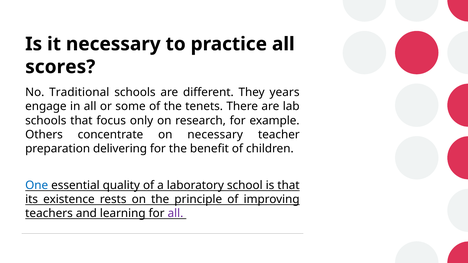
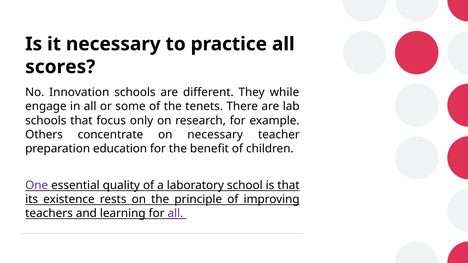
Traditional: Traditional -> Innovation (79, 93)
years: years -> while (285, 93)
delivering: delivering -> education (120, 149)
One colour: blue -> purple (37, 186)
